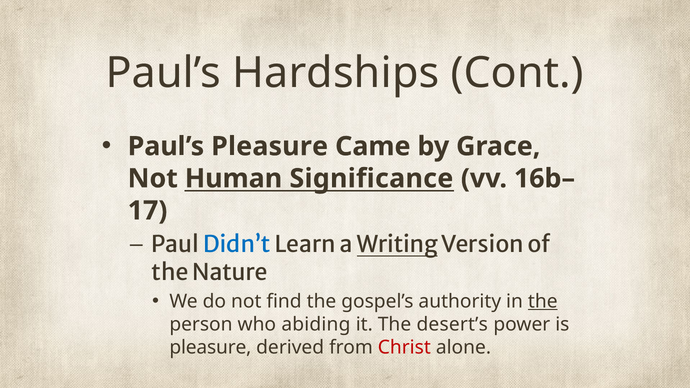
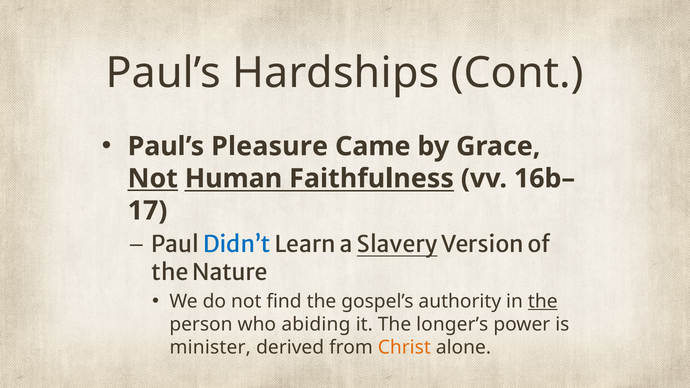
Not underline: none -> present (153, 179)
Significance: Significance -> Faithfulness (371, 179)
Writing: Writing -> Slavery (397, 245)
desert’s: desert’s -> longer’s (452, 324)
pleasure: pleasure -> minister (210, 348)
Christ colour: red -> orange (404, 348)
